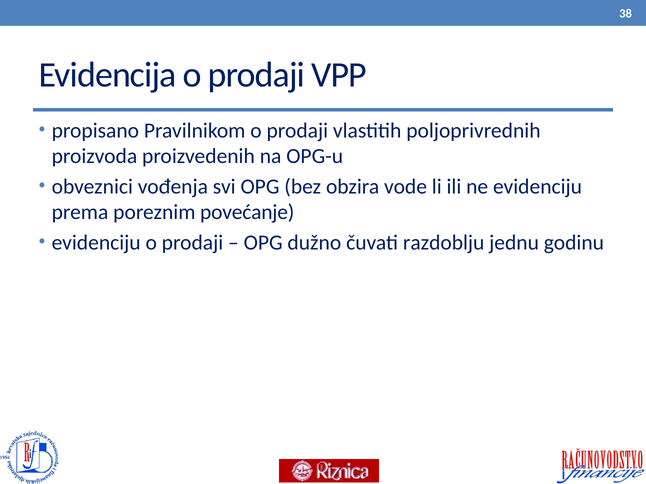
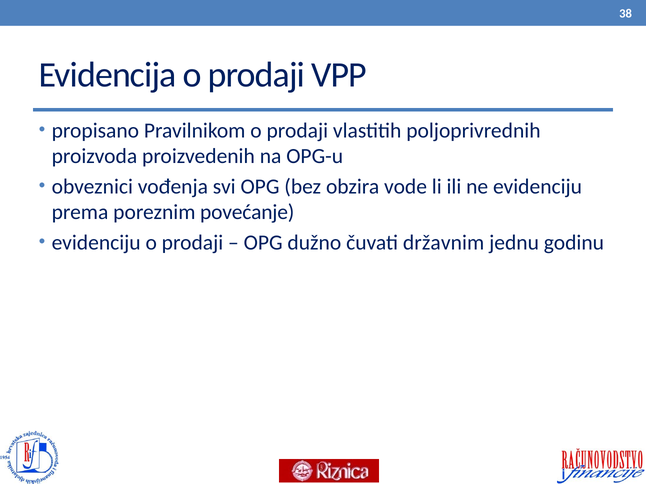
razdoblju: razdoblju -> državnim (444, 243)
